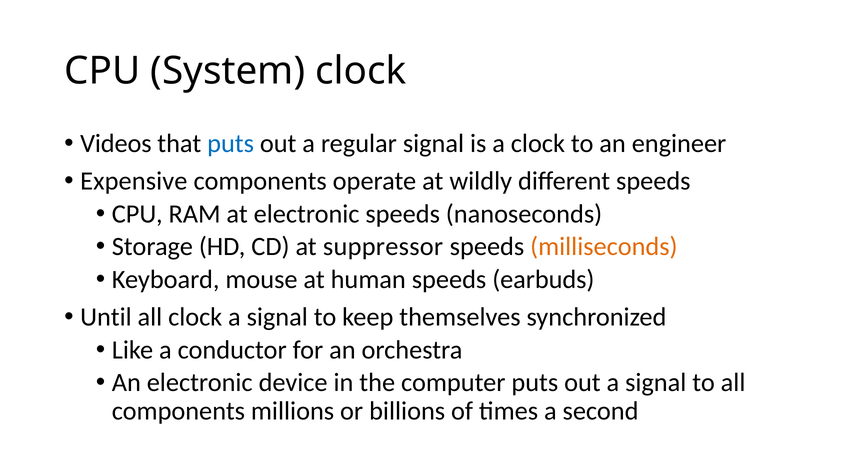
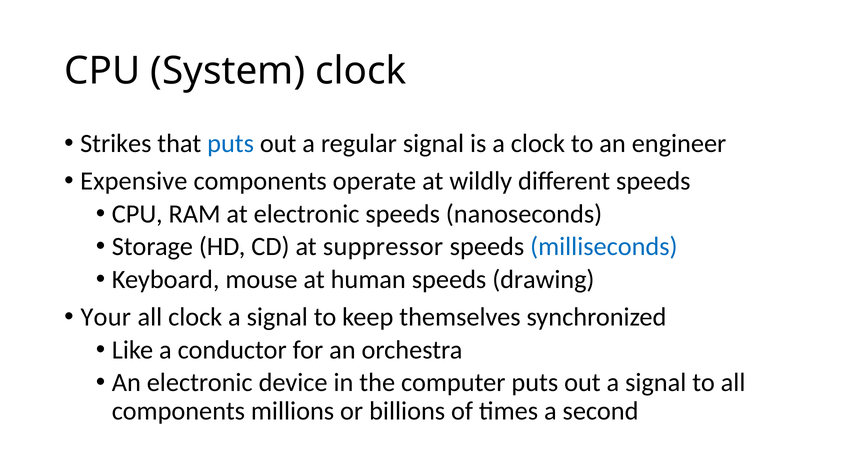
Videos: Videos -> Strikes (116, 144)
milliseconds colour: orange -> blue (604, 247)
earbuds: earbuds -> drawing (543, 280)
Until: Until -> Your (106, 317)
